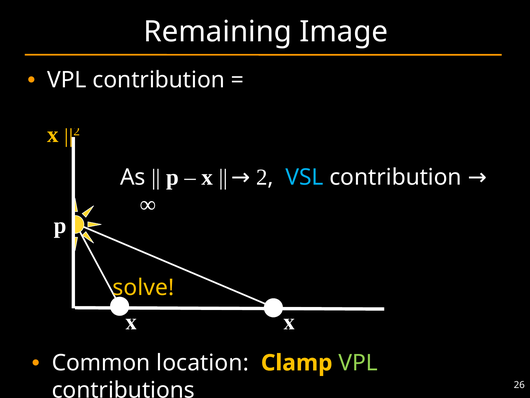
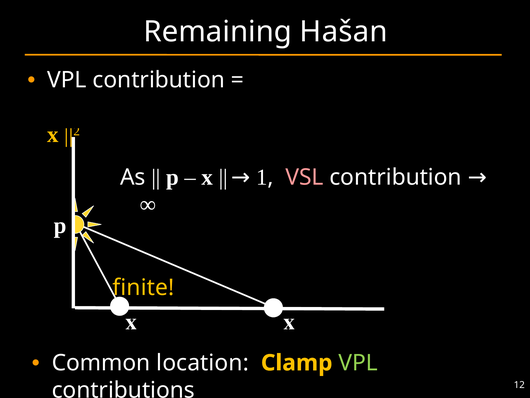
Image: Image -> Hašan (344, 32)
2: 2 -> 1 (262, 177)
VSL colour: light blue -> pink (304, 177)
solve: solve -> finite (143, 287)
26: 26 -> 12 (519, 384)
